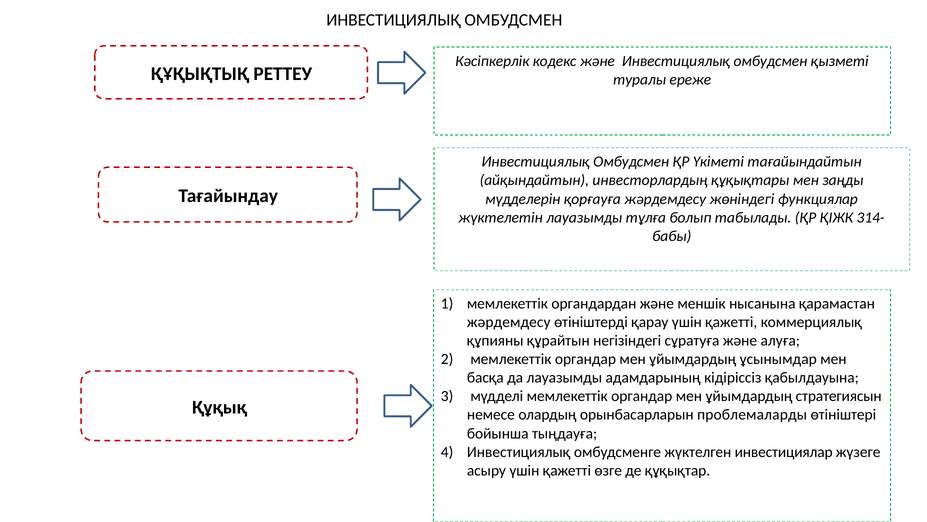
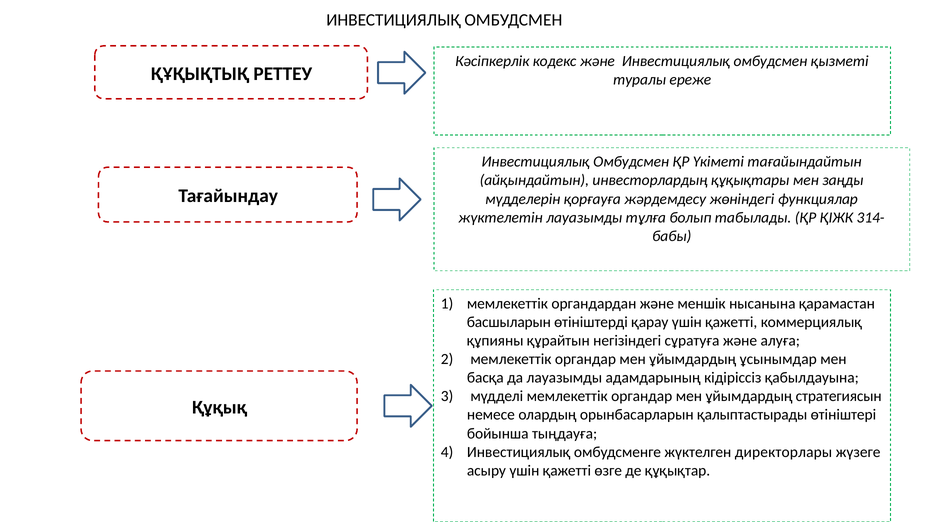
жәрдемдесу: жәрдемдесу -> басшыларын (509, 322)
проблемаларды: проблемаларды -> қалыптастырады (752, 414)
инвестициялар: инвестициялар -> директорлары (784, 451)
